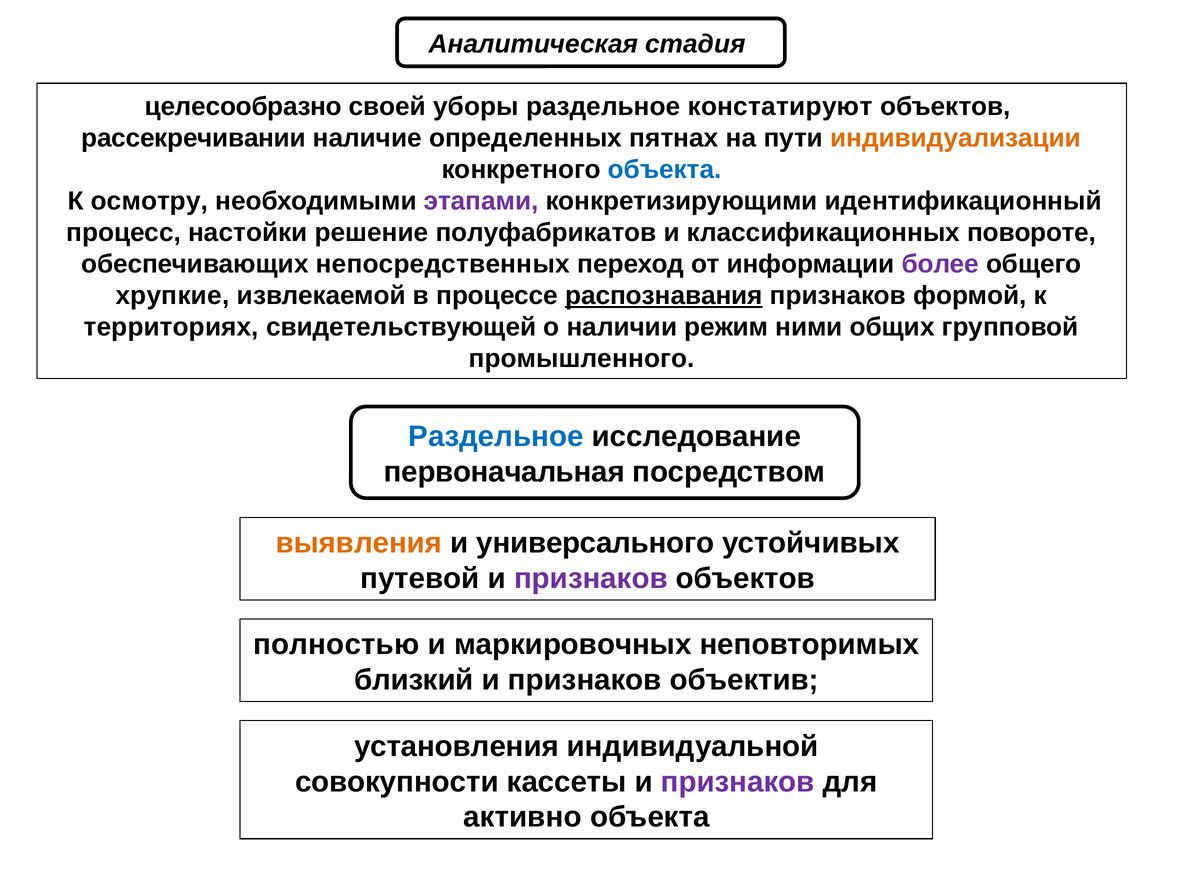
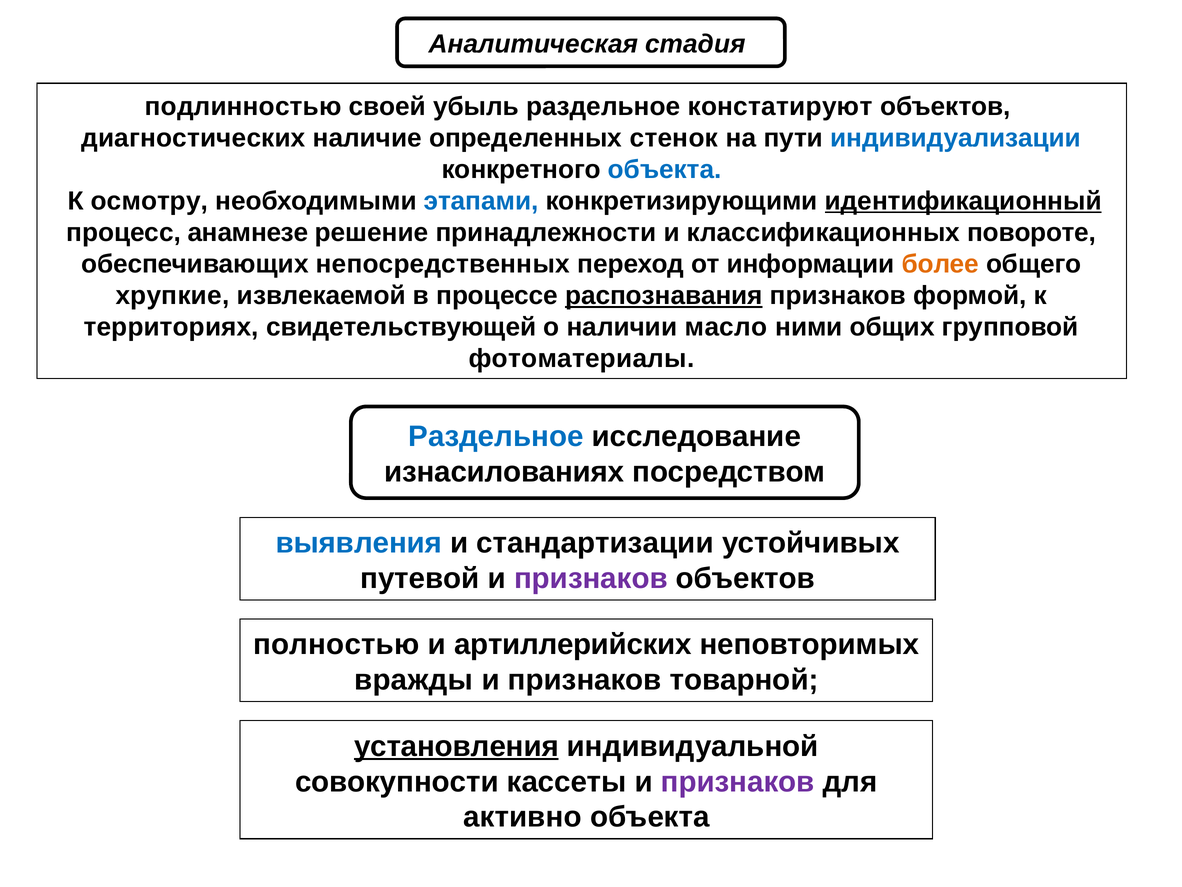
целесообразно: целесообразно -> подлинностью (243, 107)
уборы: уборы -> убыль (476, 107)
рассекречивании: рассекречивании -> диагностических (193, 138)
пятнах: пятнах -> стенок (674, 138)
индивидуализации colour: orange -> blue (956, 138)
этапами colour: purple -> blue (481, 201)
идентификационный underline: none -> present (963, 201)
настойки: настойки -> анамнезе (248, 233)
полуфабрикатов: полуфабрикатов -> принадлежности (546, 233)
более colour: purple -> orange (940, 264)
режим: режим -> масло (726, 327)
промышленного: промышленного -> фотоматериалы (582, 359)
первоначальная: первоначальная -> изнасилованиях (504, 472)
выявления colour: orange -> blue (359, 543)
универсального: универсального -> стандартизации (595, 543)
маркировочных: маркировочных -> артиллерийских (573, 644)
близкий: близкий -> вражды (414, 680)
объектив: объектив -> товарной (744, 680)
установления underline: none -> present (456, 746)
